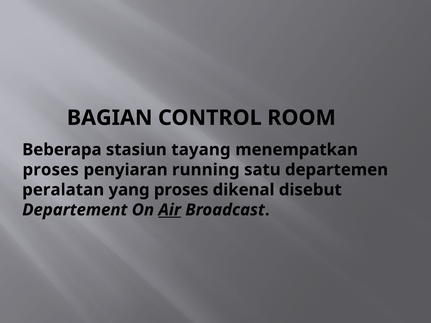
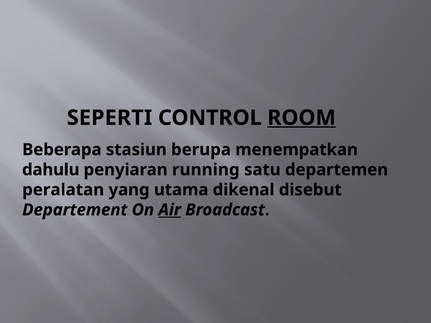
BAGIAN: BAGIAN -> SEPERTI (110, 118)
ROOM underline: none -> present (302, 118)
tayang: tayang -> berupa (201, 150)
proses: proses -> dahulu (51, 170)
yang proses: proses -> utama (181, 190)
